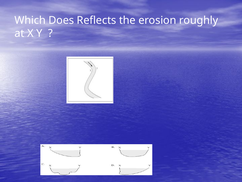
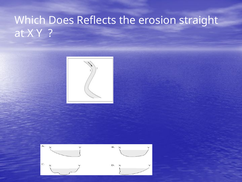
roughly: roughly -> straight (199, 20)
